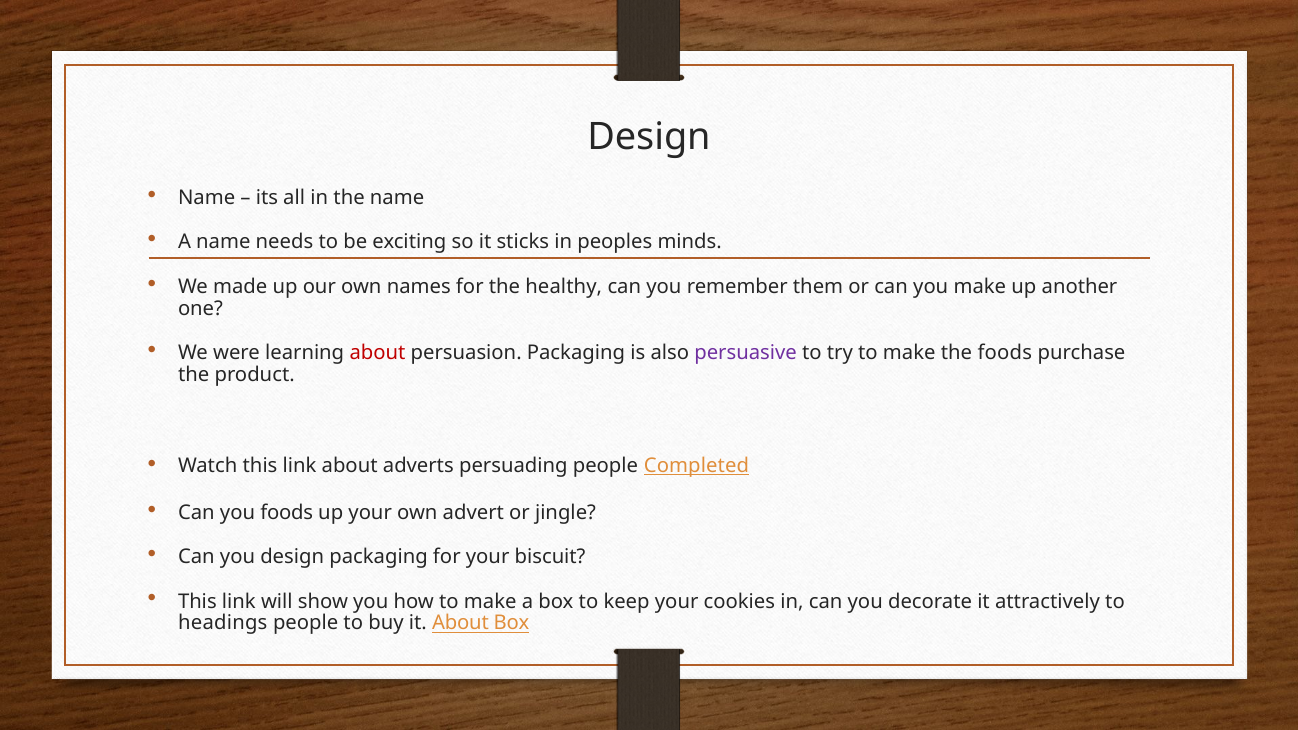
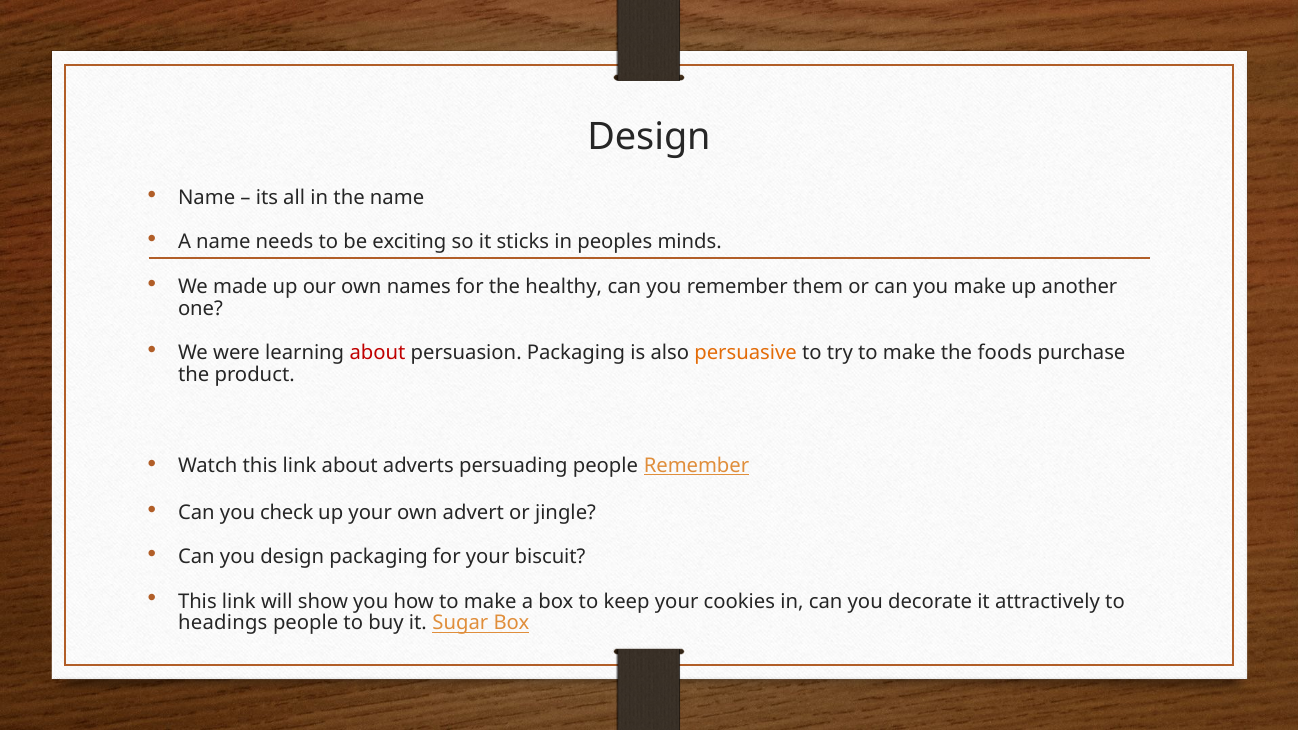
persuasive colour: purple -> orange (746, 353)
people Completed: Completed -> Remember (697, 466)
you foods: foods -> check (287, 513)
it About: About -> Sugar (460, 623)
